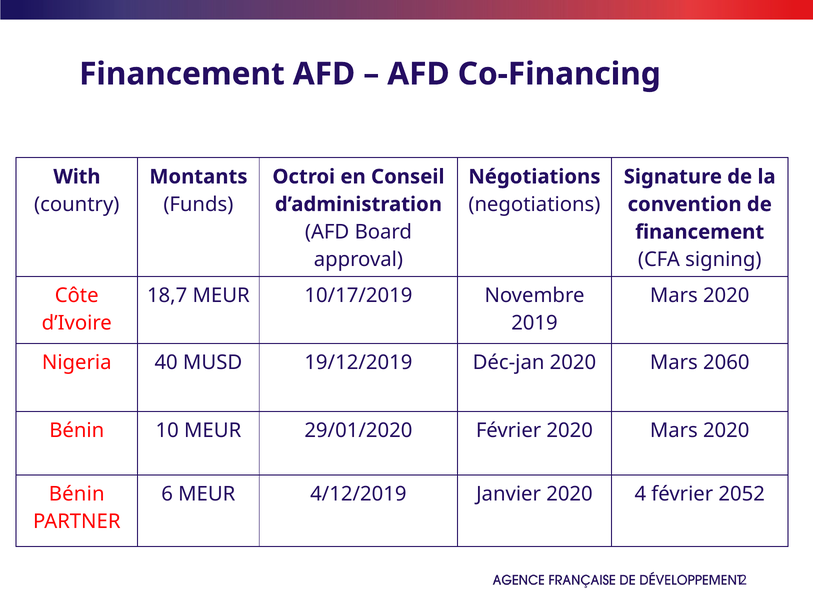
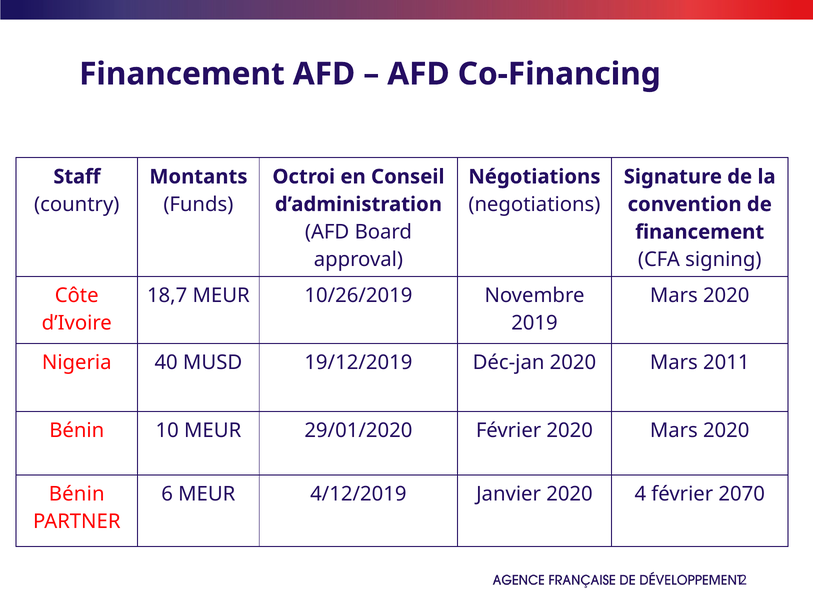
With: With -> Staff (77, 177)
10/17/2019: 10/17/2019 -> 10/26/2019 (358, 295)
2060: 2060 -> 2011 (726, 363)
2052: 2052 -> 2070 (742, 494)
